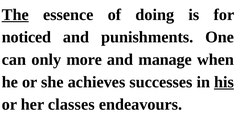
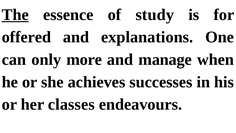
doing: doing -> study (155, 15)
noticed: noticed -> offered (26, 37)
punishments: punishments -> explanations (147, 37)
his underline: present -> none (224, 82)
